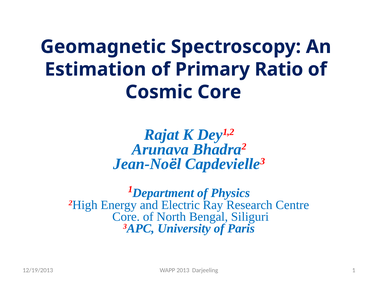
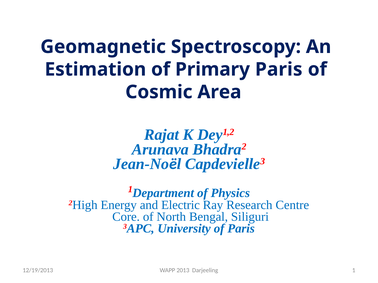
Primary Ratio: Ratio -> Paris (279, 69)
Cosmic Core: Core -> Area (219, 92)
